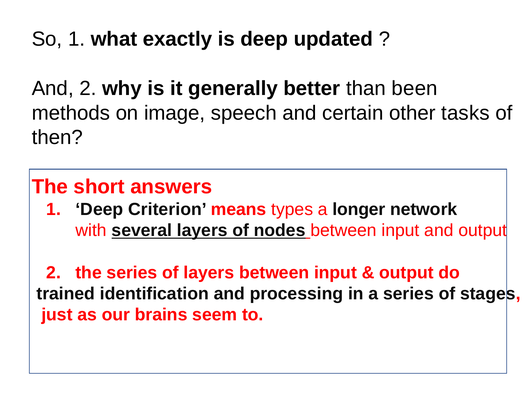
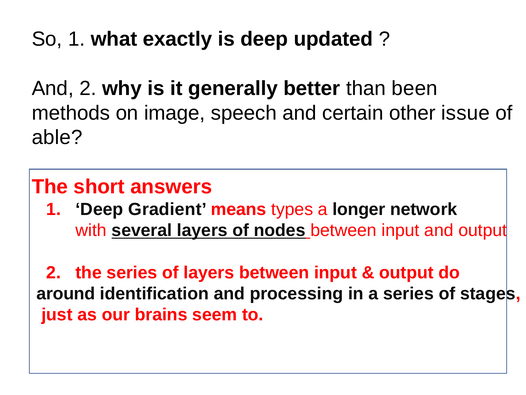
tasks: tasks -> issue (465, 113)
then: then -> able (57, 137)
Criterion: Criterion -> Gradient (167, 209)
trained: trained -> around (66, 293)
